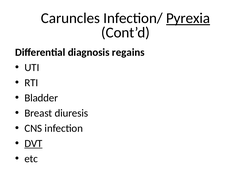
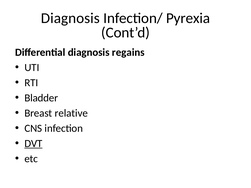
Caruncles: Caruncles -> Diagnosis (70, 18)
Pyrexia underline: present -> none (188, 18)
diuresis: diuresis -> relative (71, 113)
